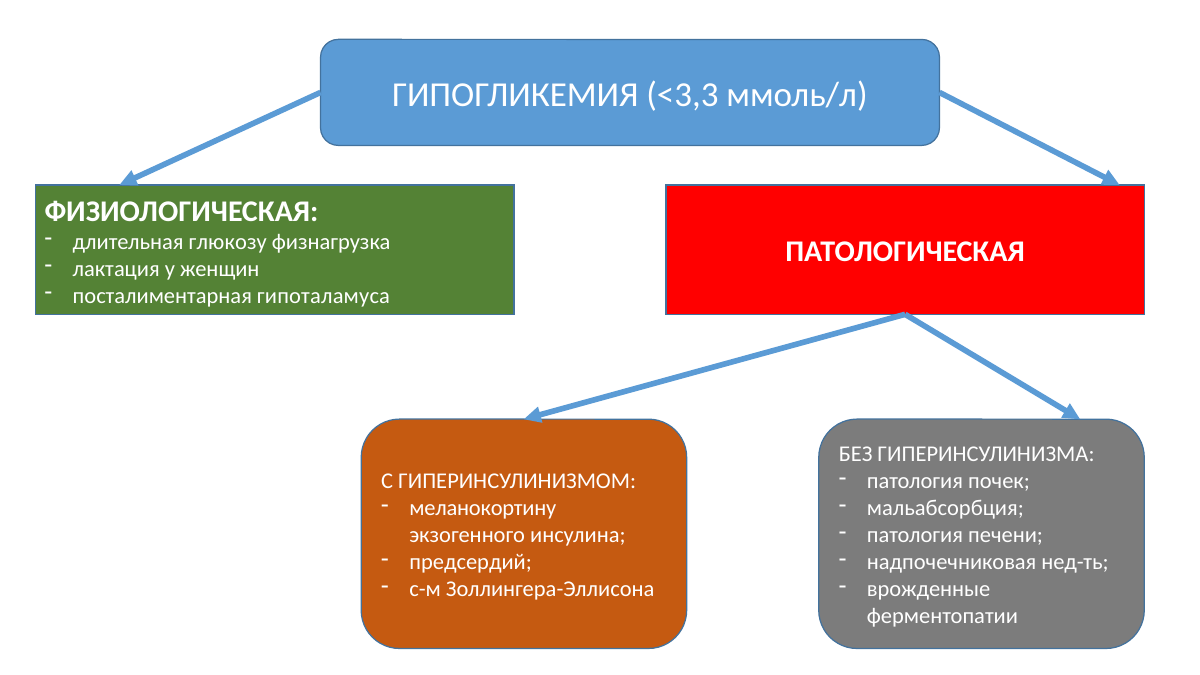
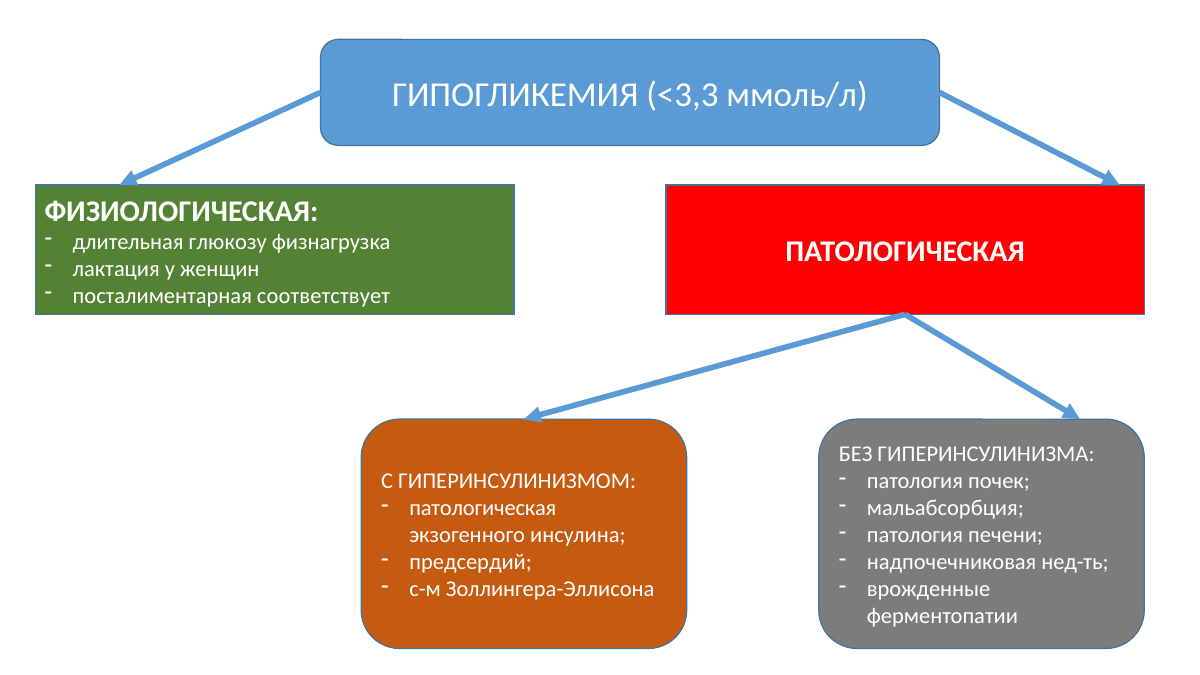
гипоталамуса: гипоталамуса -> соответствует (324, 296)
меланокортину: меланокортину -> патологическая (483, 508)
